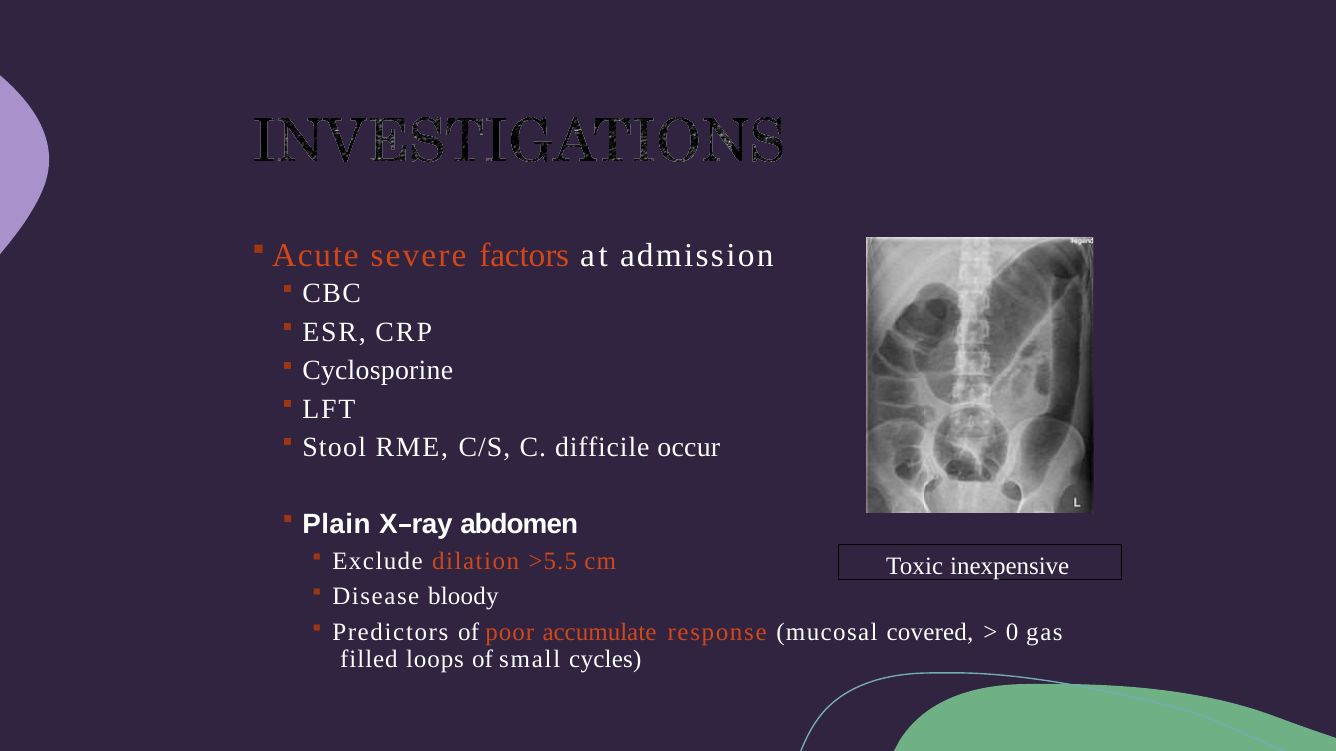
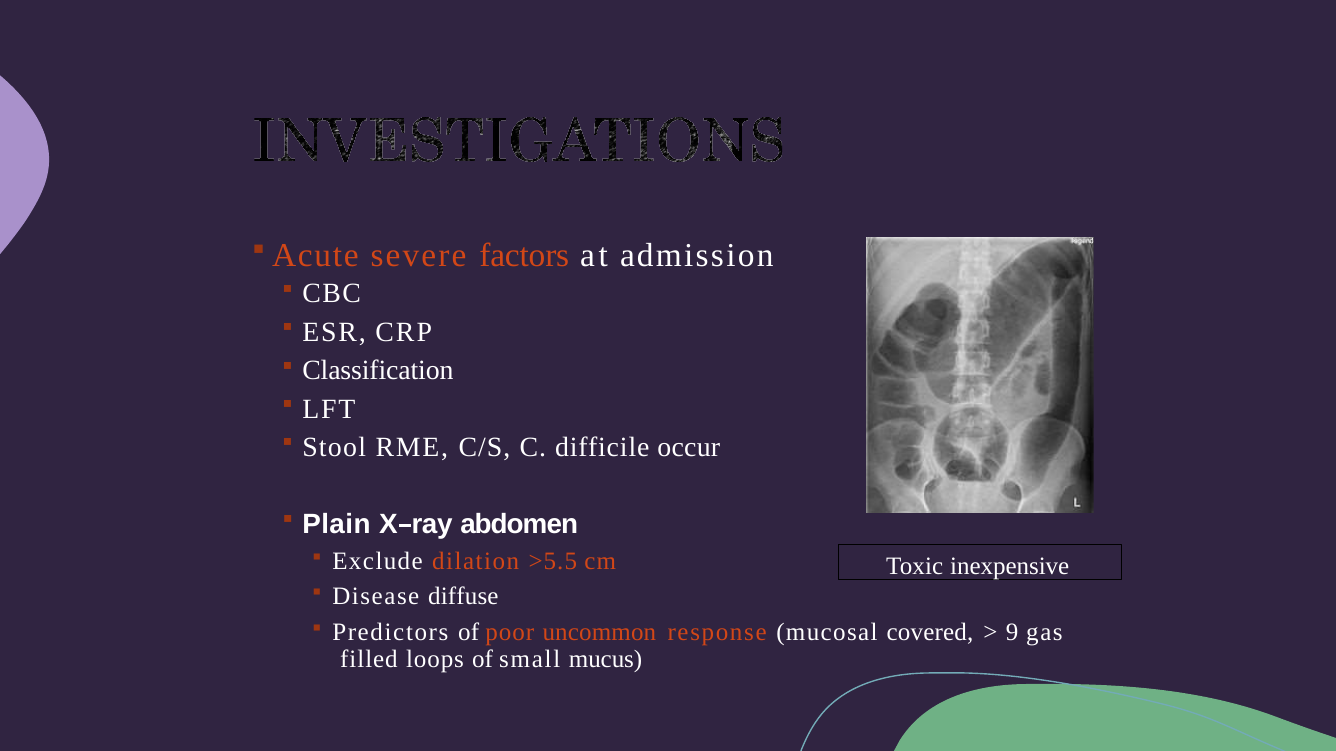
Cyclosporine: Cyclosporine -> Classification (378, 371)
bloody: bloody -> diffuse (463, 597)
accumulate: accumulate -> uncommon (599, 633)
0: 0 -> 9 (1012, 633)
cycles: cycles -> mucus (606, 660)
